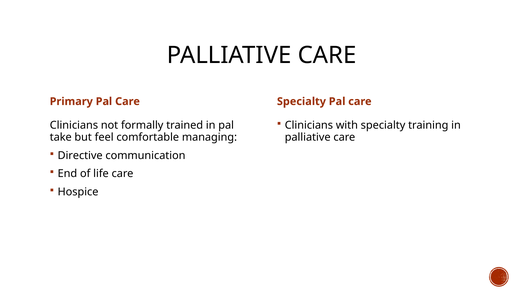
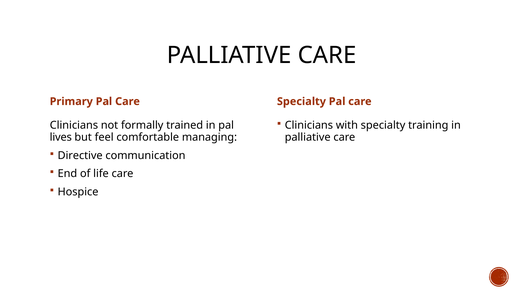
take: take -> lives (61, 137)
